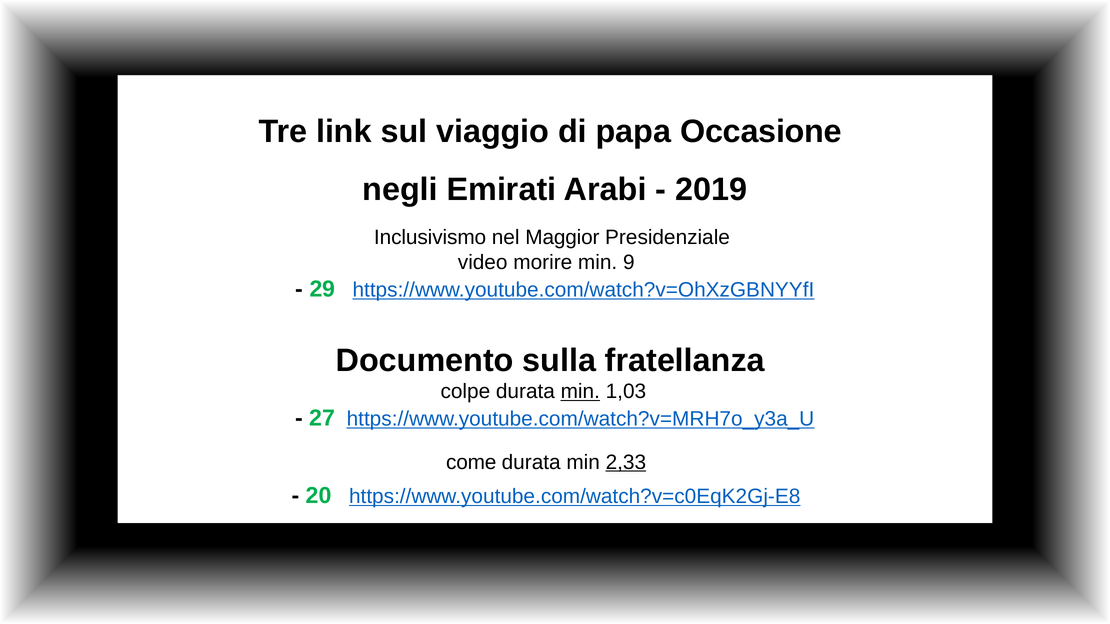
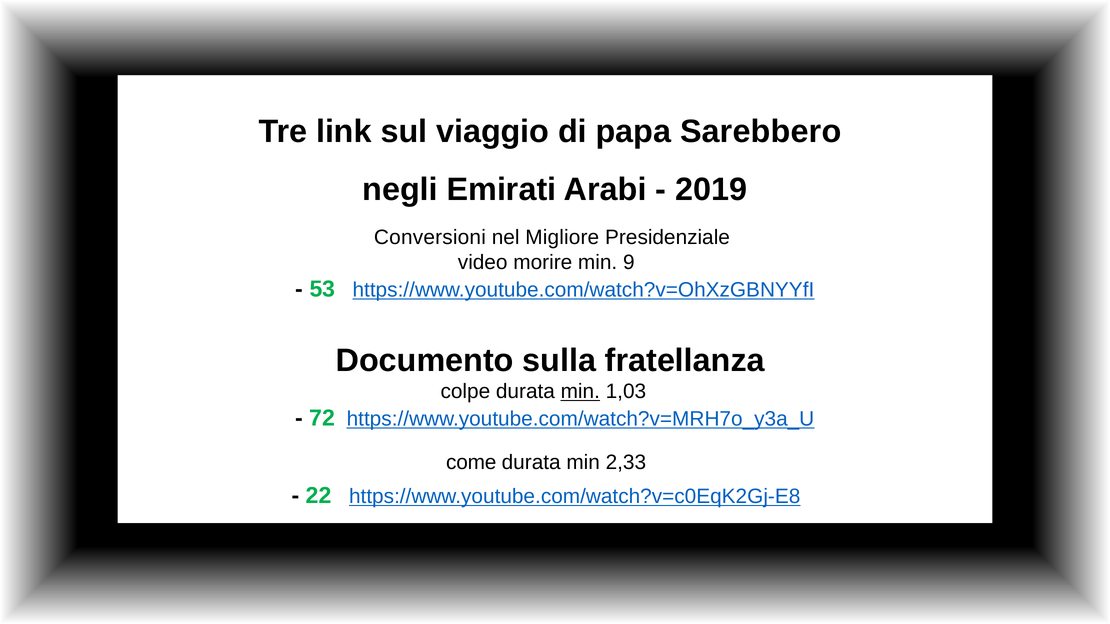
Occasione: Occasione -> Sarebbero (761, 132)
Inclusivismo: Inclusivismo -> Conversioni (430, 238)
Maggior: Maggior -> Migliore (562, 238)
29: 29 -> 53 (322, 289)
27: 27 -> 72 (322, 418)
2,33 underline: present -> none (626, 462)
20: 20 -> 22 (319, 496)
